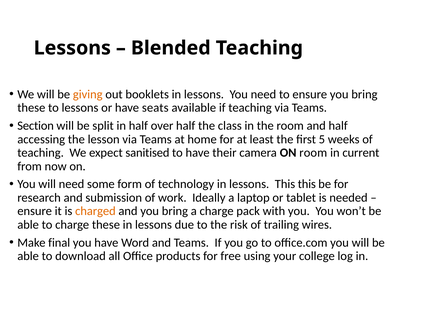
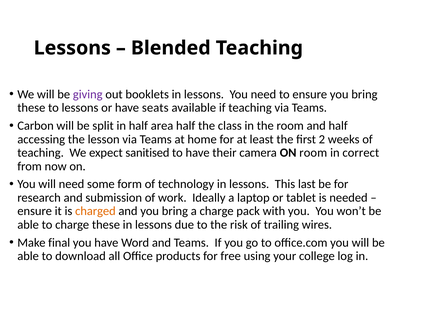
giving colour: orange -> purple (88, 94)
Section: Section -> Carbon (36, 126)
over: over -> area (162, 126)
5: 5 -> 2 (322, 139)
current: current -> correct (361, 153)
This this: this -> last (307, 184)
